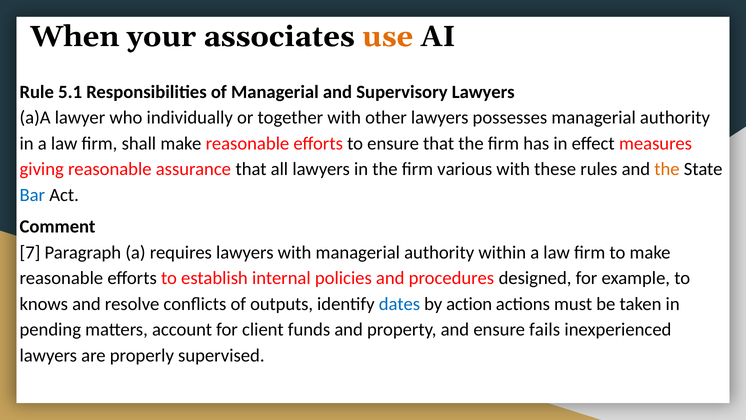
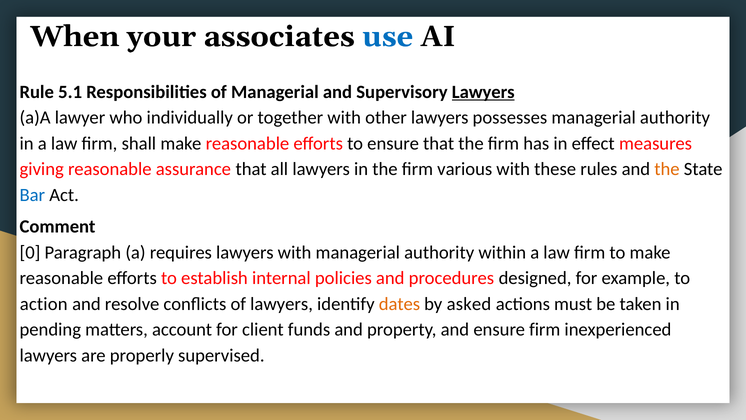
use colour: orange -> blue (388, 37)
Lawyers underline: none -> present (483, 92)
7: 7 -> 0 (30, 252)
knows: knows -> action (44, 304)
of outputs: outputs -> lawyers (282, 304)
dates colour: blue -> orange (399, 304)
action: action -> asked (469, 304)
fails: fails -> firm (545, 329)
and ratifies: ratifies -> crucial (515, 338)
